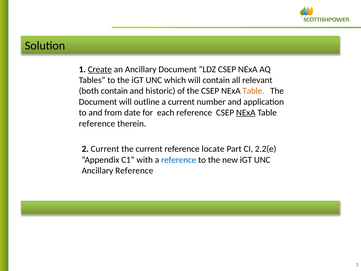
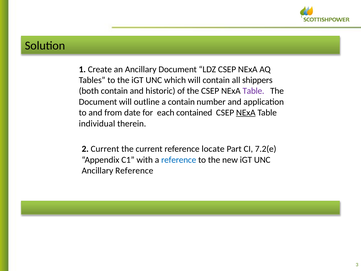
Create underline: present -> none (100, 69)
relevant: relevant -> shippers (257, 80)
Table colour: orange -> purple (253, 91)
a current: current -> contain (181, 102)
each reference: reference -> contained (194, 113)
reference: reference -> individual (97, 123)
2.2(e: 2.2(e -> 7.2(e (266, 149)
